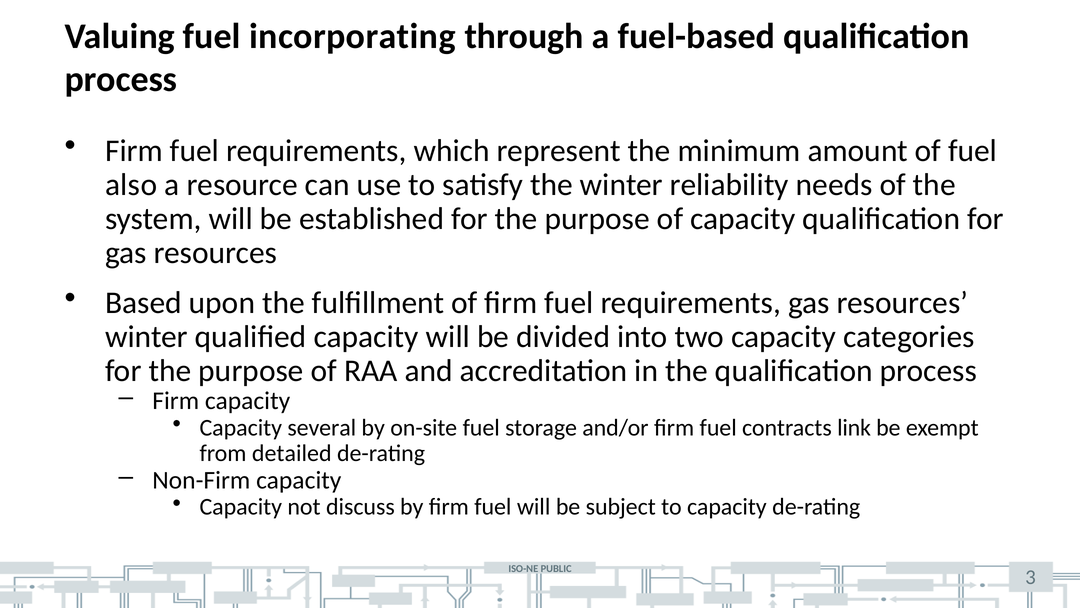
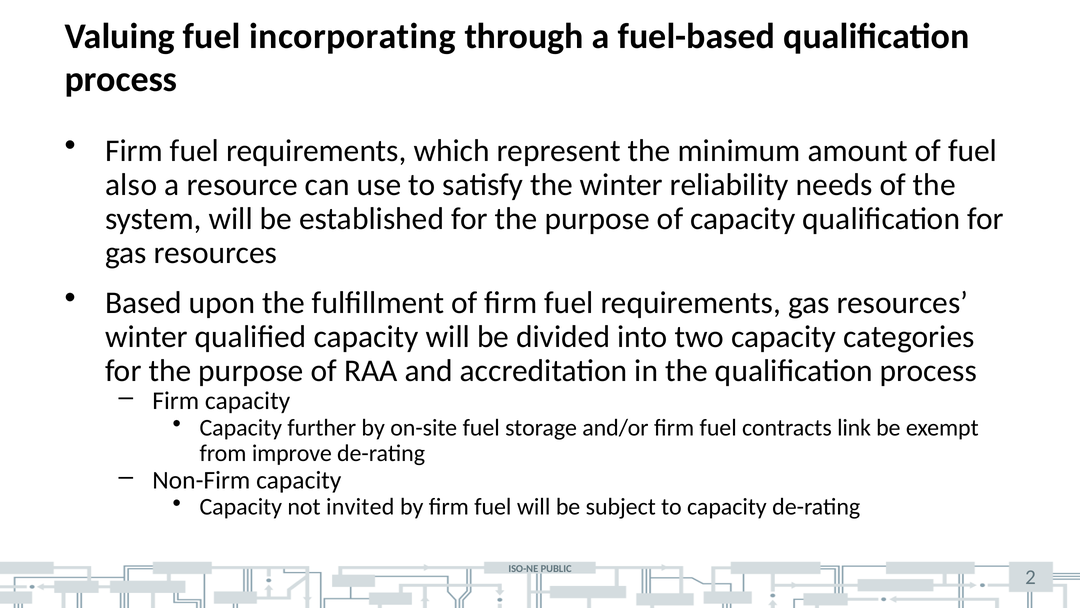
several: several -> further (322, 427)
detailed: detailed -> improve (292, 453)
discuss: discuss -> invited (360, 507)
3: 3 -> 2 (1031, 577)
